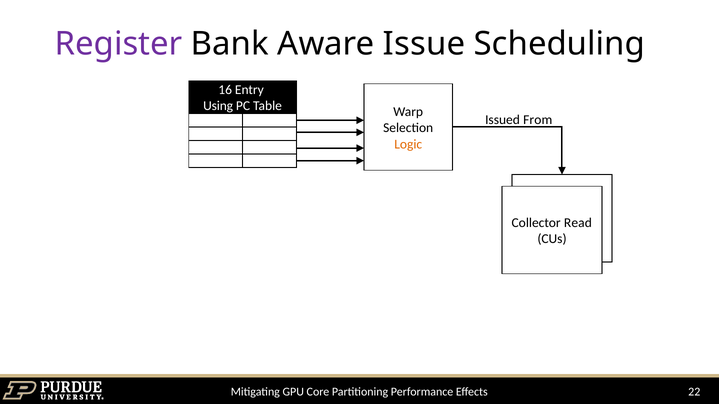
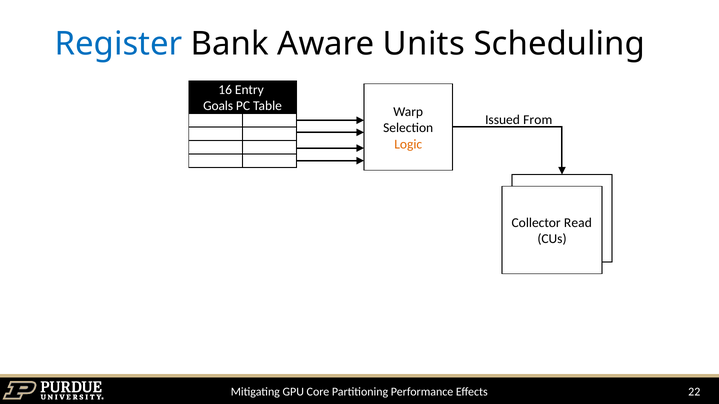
Register colour: purple -> blue (119, 44)
Issue: Issue -> Units (424, 44)
Using: Using -> Goals (218, 106)
